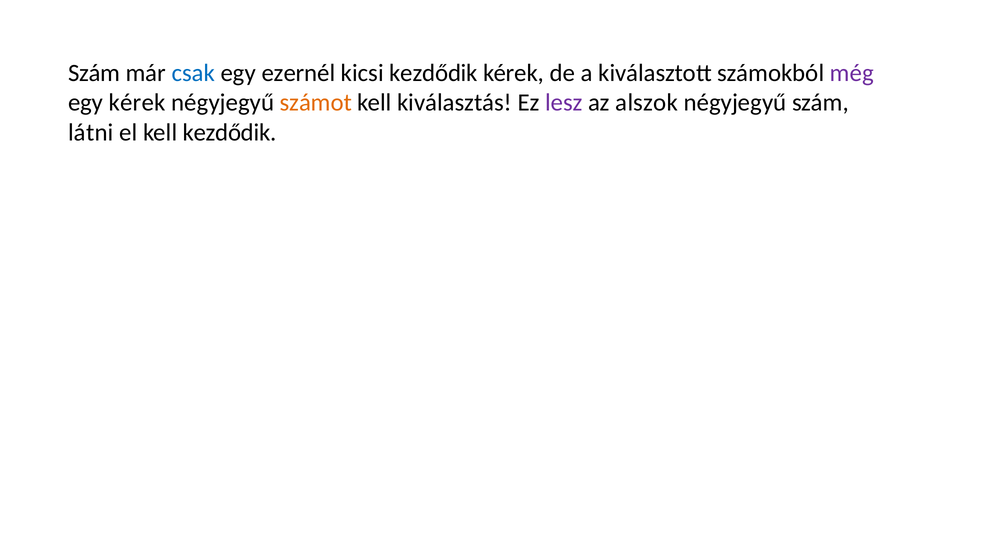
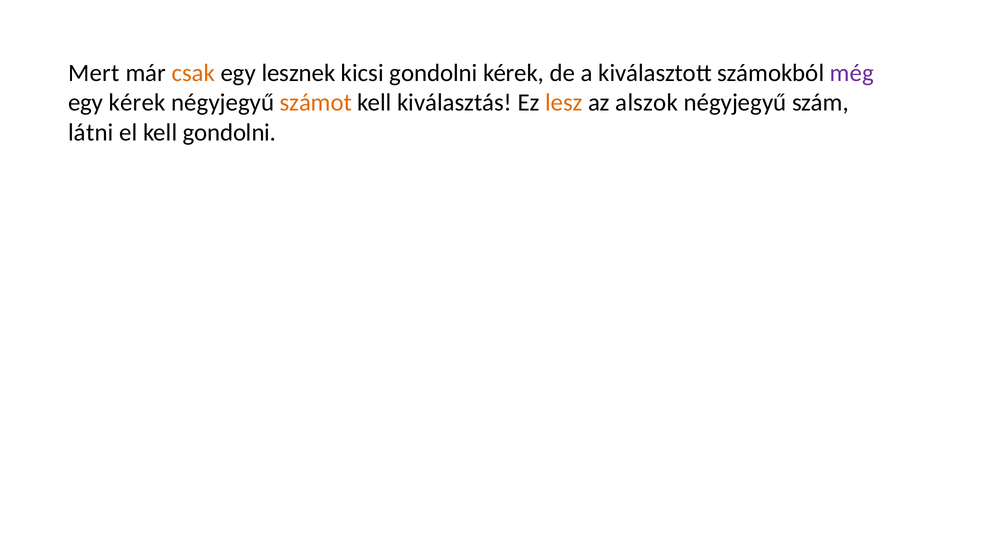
Szám: Szám -> Mert (94, 73)
csak colour: blue -> orange (193, 73)
ezernél: ezernél -> lesznek (298, 73)
kicsi kezdődik: kezdődik -> gondolni (433, 73)
lesz colour: purple -> orange (564, 103)
kell kezdődik: kezdődik -> gondolni (230, 133)
